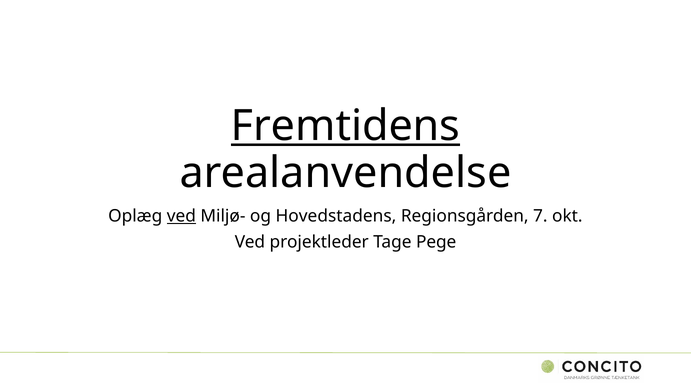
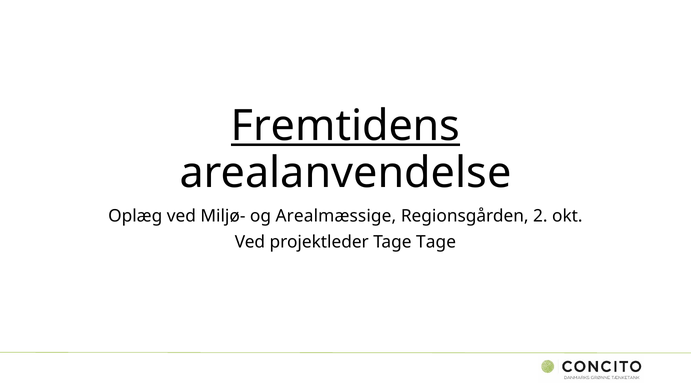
ved underline: present -> none (181, 216)
Hovedstadens: Hovedstadens -> Arealmæssige (336, 216)
7: 7 -> 2 (540, 216)
Tage Pege: Pege -> Tage (436, 242)
